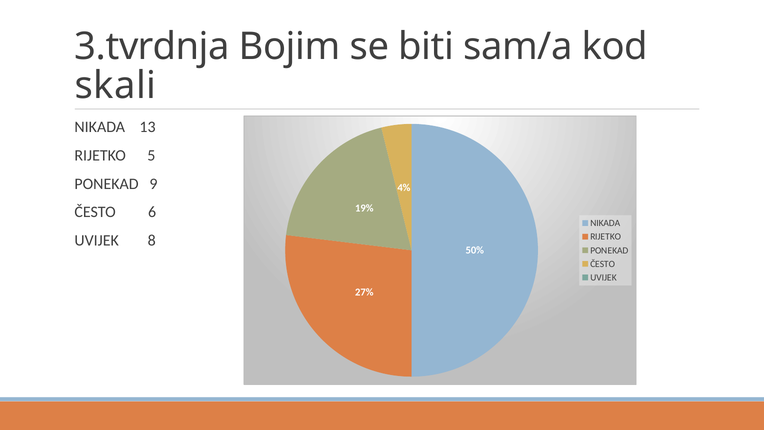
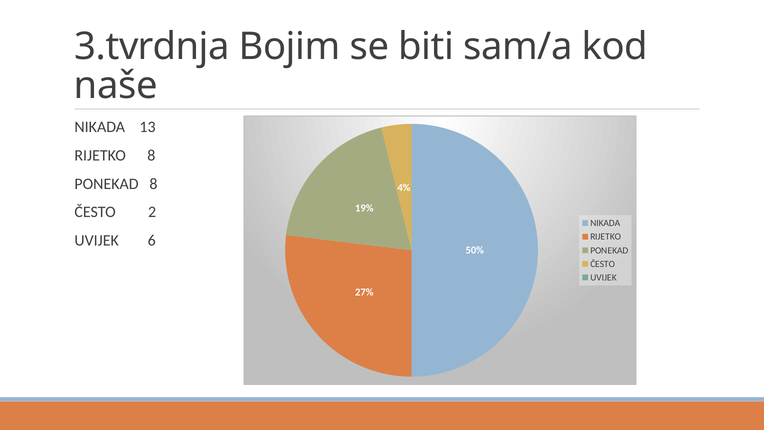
skali: skali -> naše (116, 86)
RIJETKO 5: 5 -> 8 (151, 155)
PONEKAD 9: 9 -> 8 (153, 184)
6: 6 -> 2 (152, 212)
8: 8 -> 6 (152, 240)
